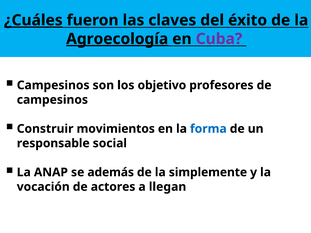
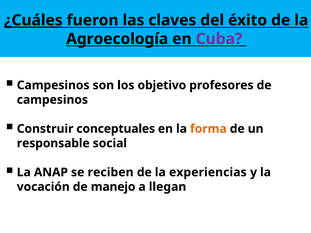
Agroecología underline: present -> none (117, 39)
movimientos: movimientos -> conceptuales (116, 129)
forma colour: blue -> orange (208, 129)
además: además -> reciben (111, 172)
simplemente: simplemente -> experiencias (208, 172)
actores: actores -> manejo (113, 187)
